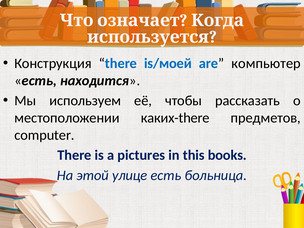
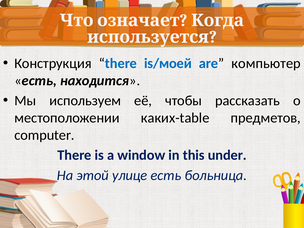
каких-there: каких-there -> каких-table (175, 118)
pictures: pictures -> window (141, 155)
books: books -> under (227, 155)
